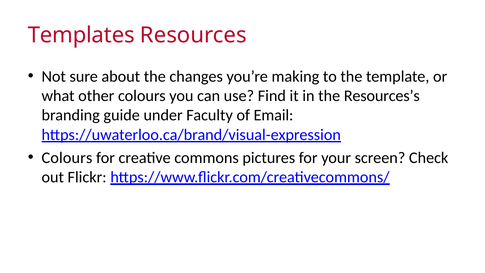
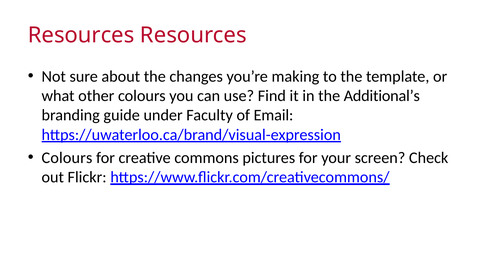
Templates: Templates -> Resources (81, 35)
Resources’s: Resources’s -> Additional’s (382, 96)
